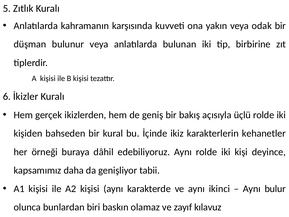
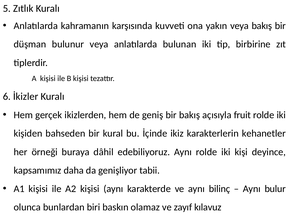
veya odak: odak -> bakış (262, 26)
üçlü: üçlü -> fruit (242, 115)
ikinci: ikinci -> bilinç (219, 189)
